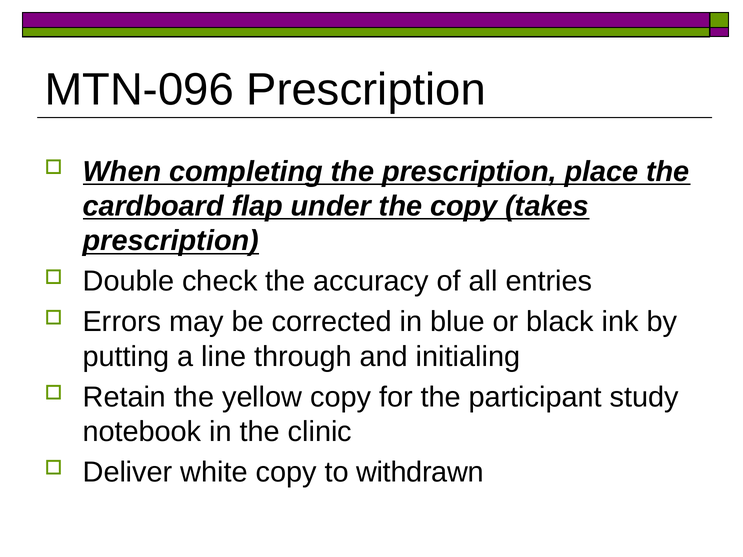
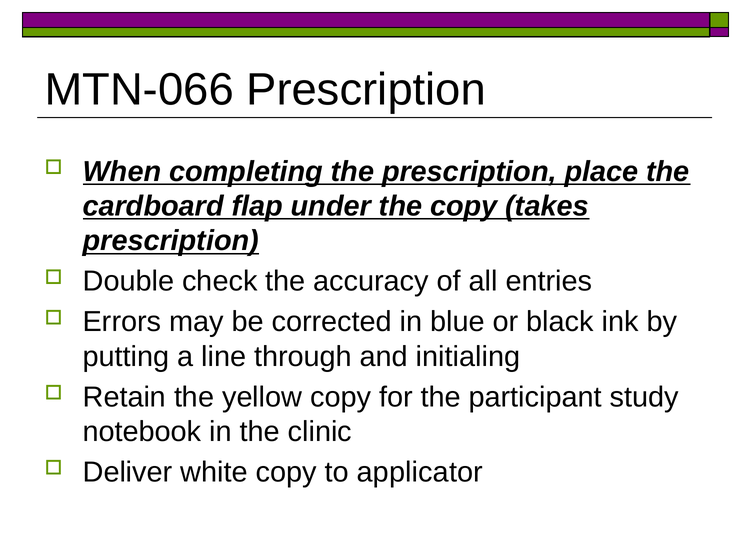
MTN-096: MTN-096 -> MTN-066 (139, 90)
withdrawn: withdrawn -> applicator (420, 472)
